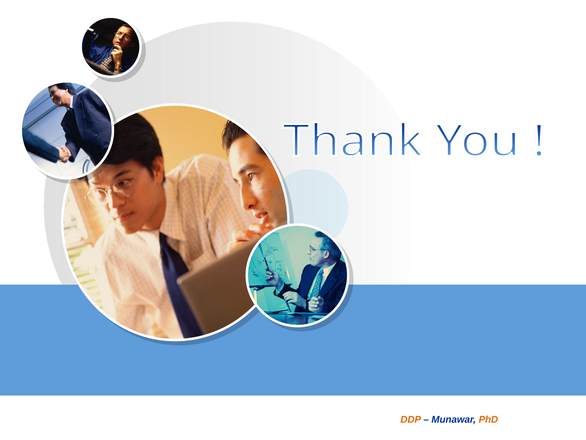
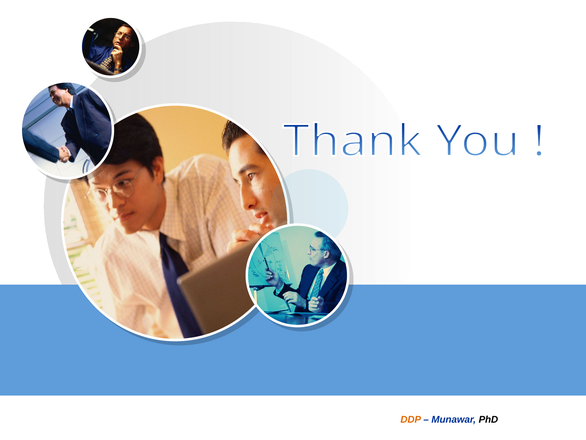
PhD colour: orange -> black (488, 419)
